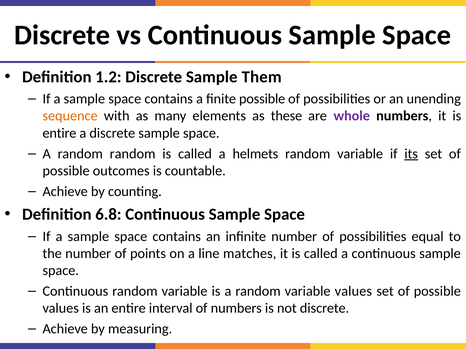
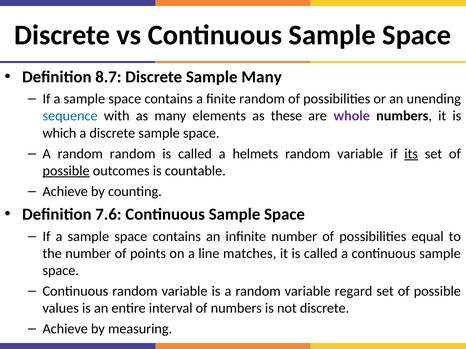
1.2: 1.2 -> 8.7 (108, 77)
Sample Them: Them -> Many (262, 77)
finite possible: possible -> random (262, 99)
sequence colour: orange -> blue (70, 116)
entire: entire -> which (59, 133)
possible underline: none -> present (66, 171)
6.8: 6.8 -> 7.6 (108, 215)
variable values: values -> regard (353, 292)
